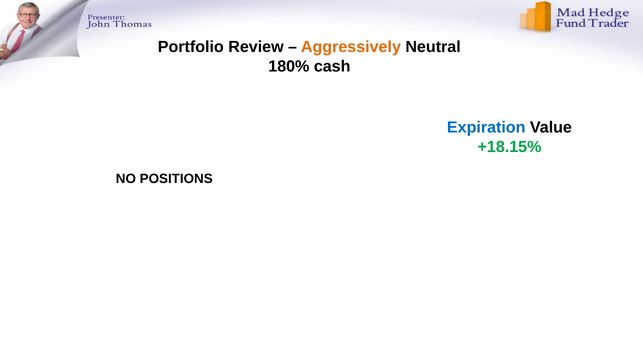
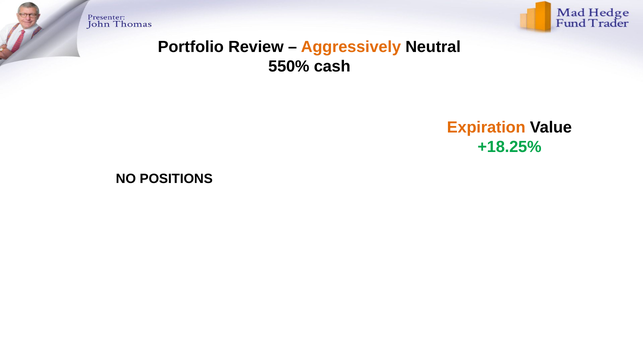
180%: 180% -> 550% (289, 66)
Expiration colour: blue -> orange (486, 128)
+18.15%: +18.15% -> +18.25% (510, 147)
